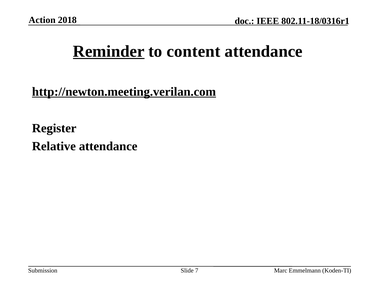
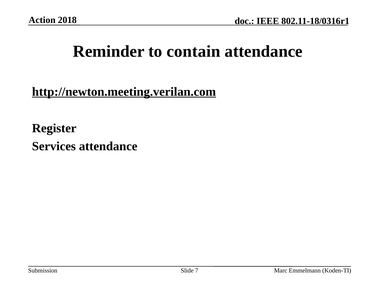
Reminder underline: present -> none (109, 51)
content: content -> contain (194, 51)
Relative: Relative -> Services (54, 146)
